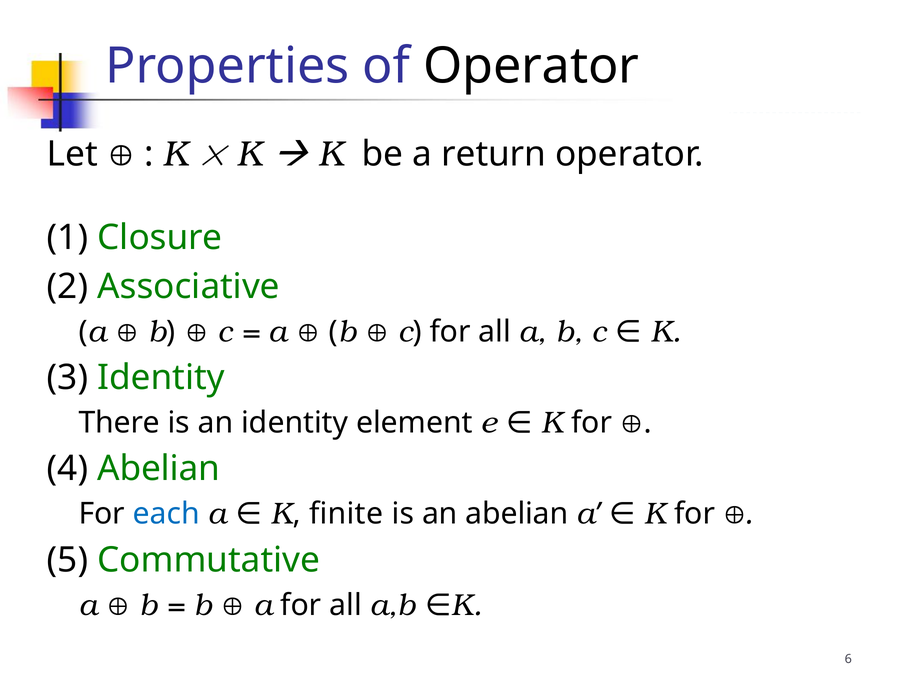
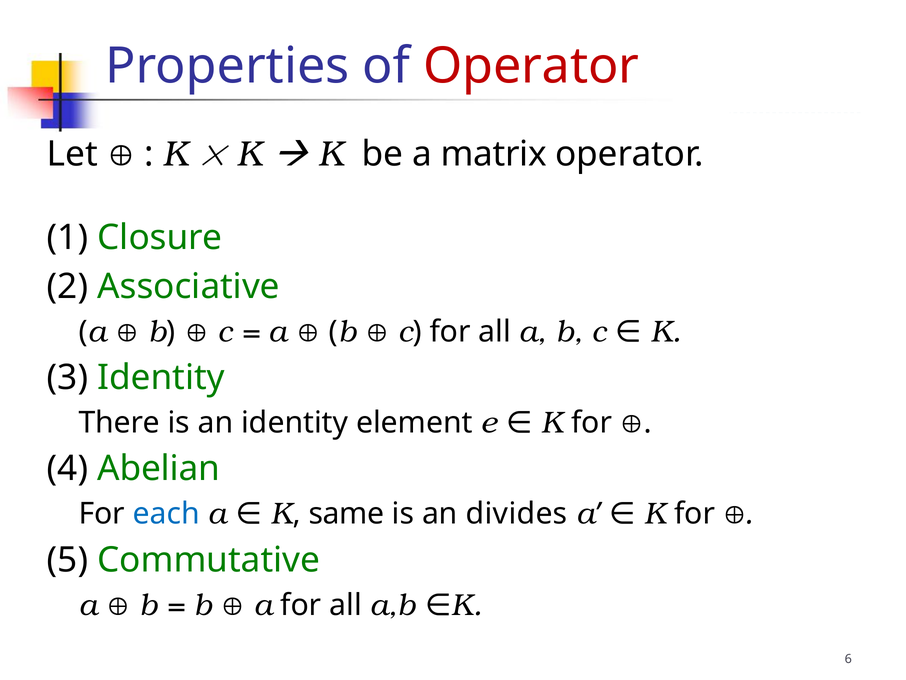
Operator colour: black -> red (531, 66)
return: return -> matrix (494, 154)
finite: finite -> same (346, 514)
an abelian: abelian -> divides (517, 514)
